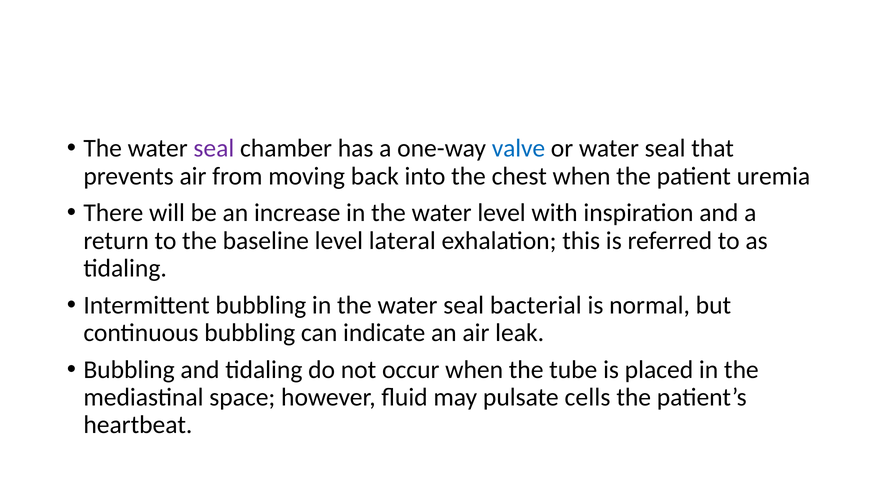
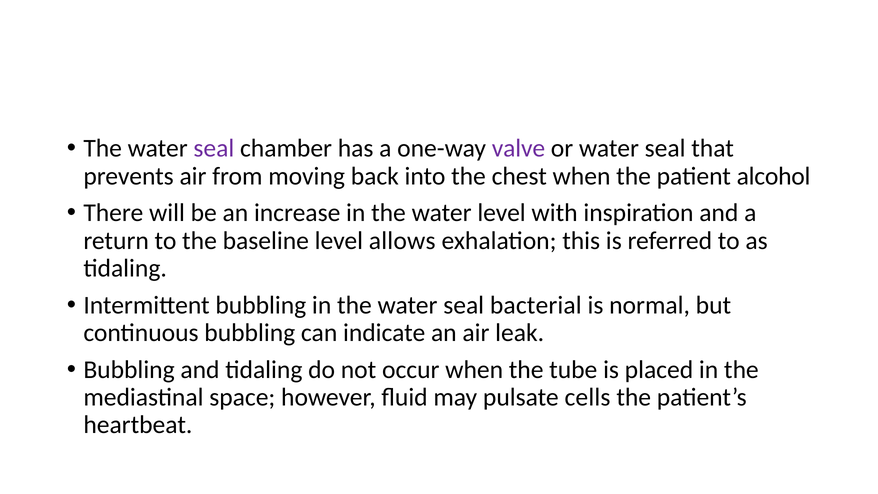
valve colour: blue -> purple (519, 148)
uremia: uremia -> alcohol (774, 176)
lateral: lateral -> allows (402, 241)
